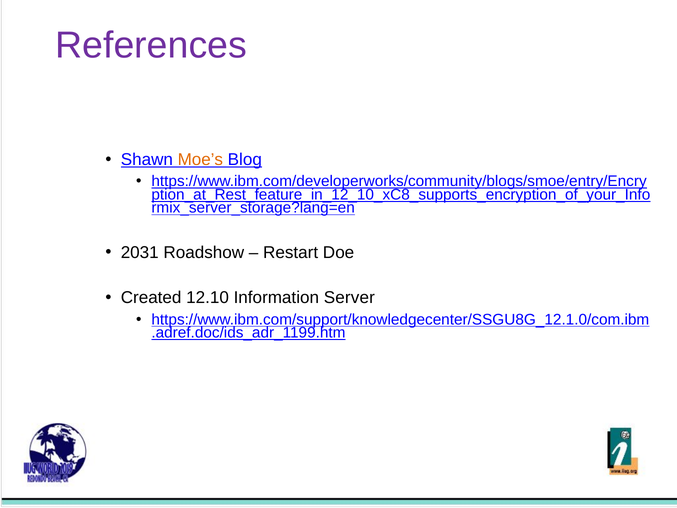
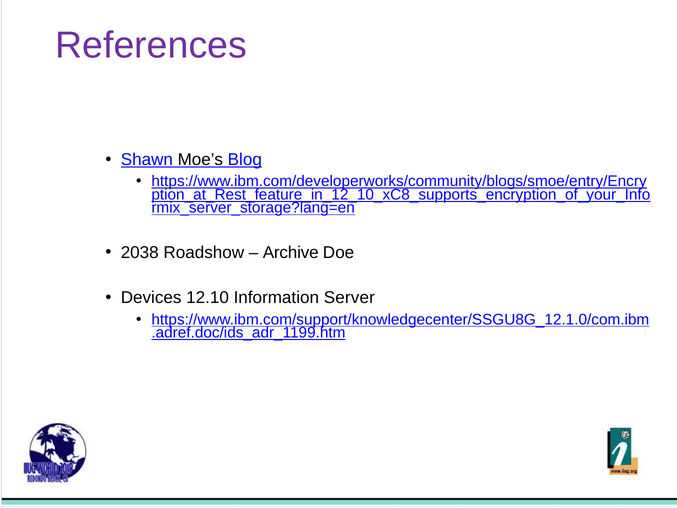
Moe’s colour: orange -> black (200, 159)
2031: 2031 -> 2038 (140, 252)
Restart: Restart -> Archive (291, 252)
Created: Created -> Devices (151, 298)
